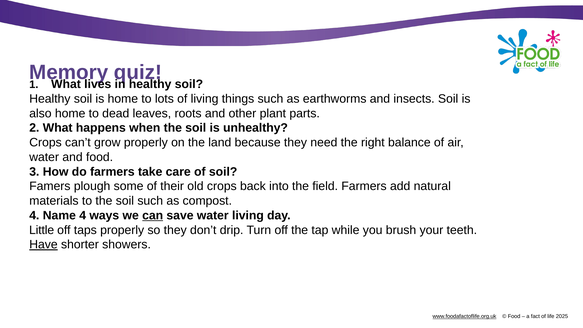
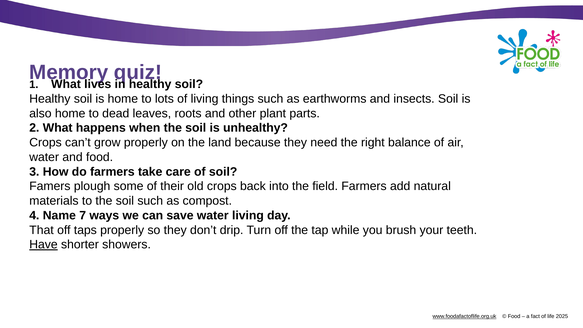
Name 4: 4 -> 7 (83, 215)
can underline: present -> none (153, 215)
Little: Little -> That (42, 230)
